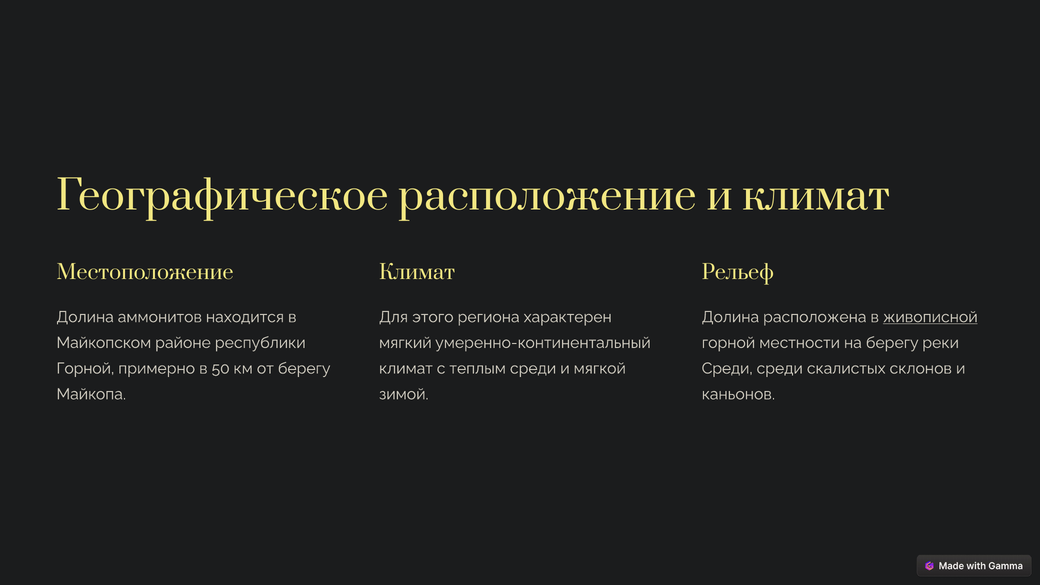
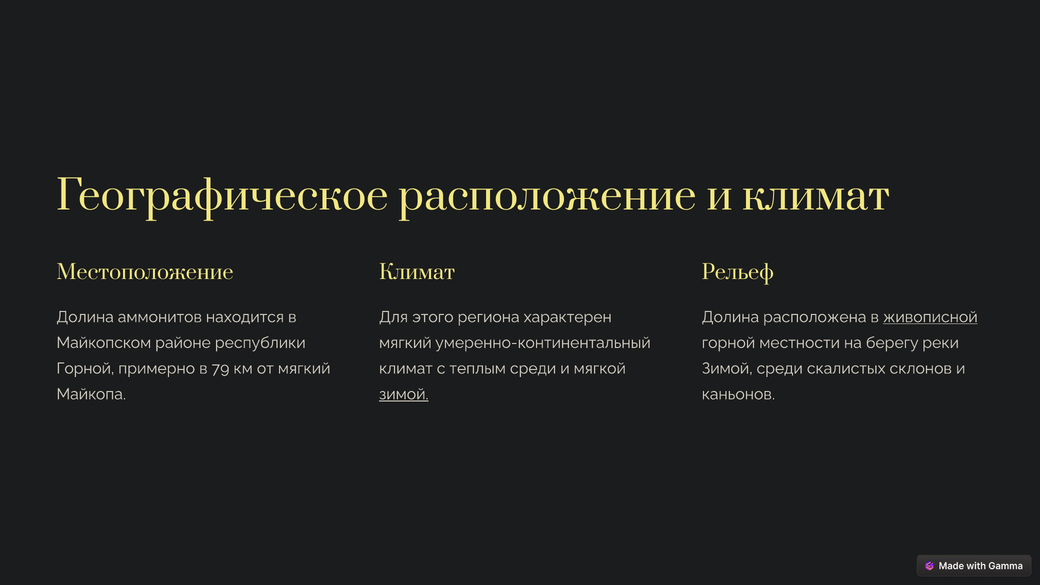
50: 50 -> 79 (221, 368)
от берегу: берегу -> мягкий (304, 368)
Среди: Среди -> Зимой (727, 368)
зимой underline: none -> present (404, 394)
